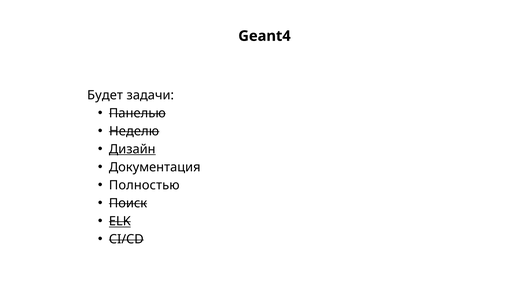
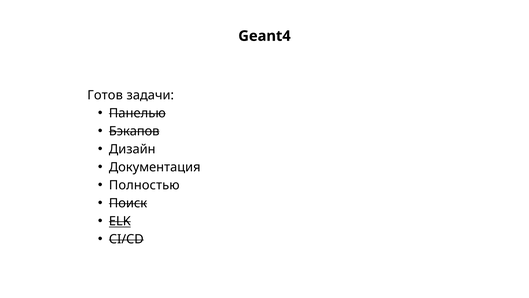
Будет: Будет -> Готов (105, 95)
Неделю: Неделю -> Бэкапов (134, 131)
Дизайн underline: present -> none (132, 149)
